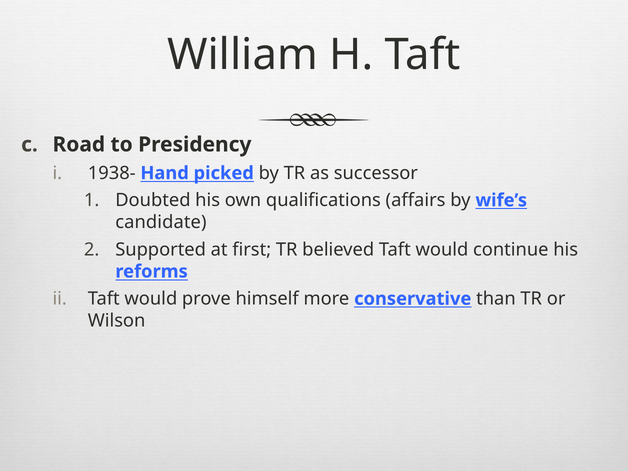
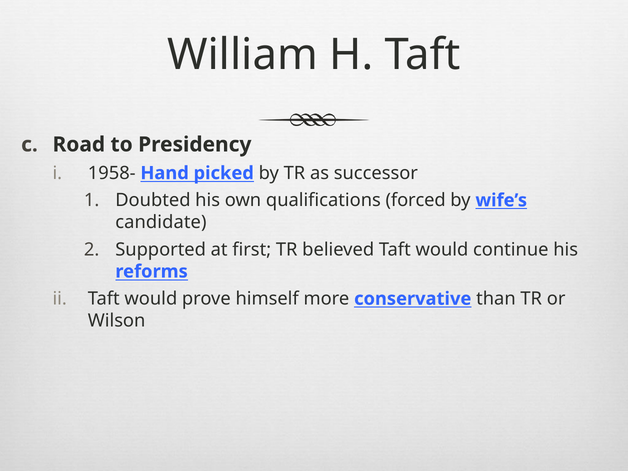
1938-: 1938- -> 1958- (112, 173)
affairs: affairs -> forced (416, 200)
